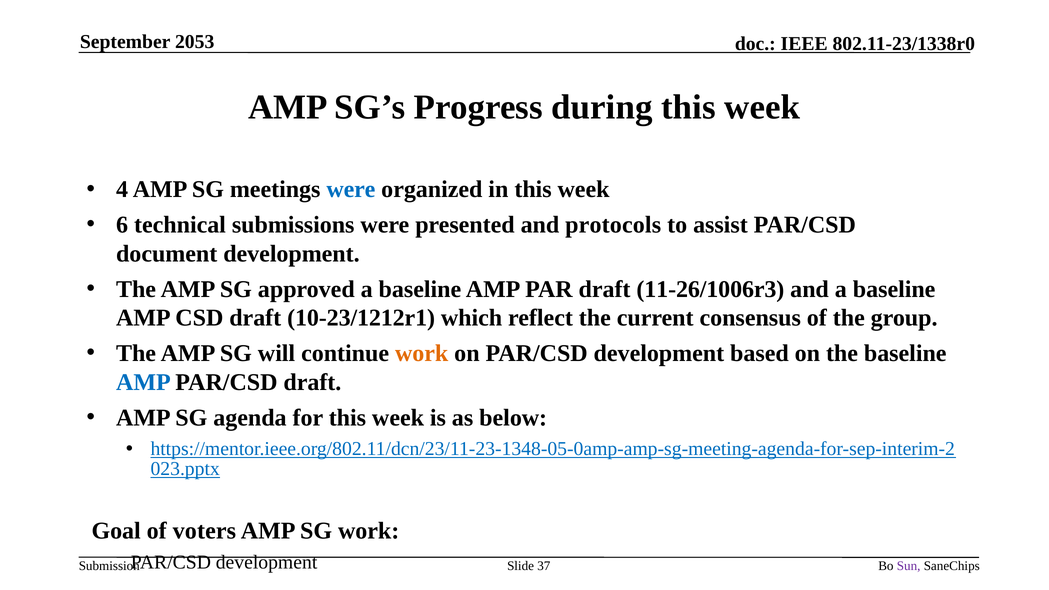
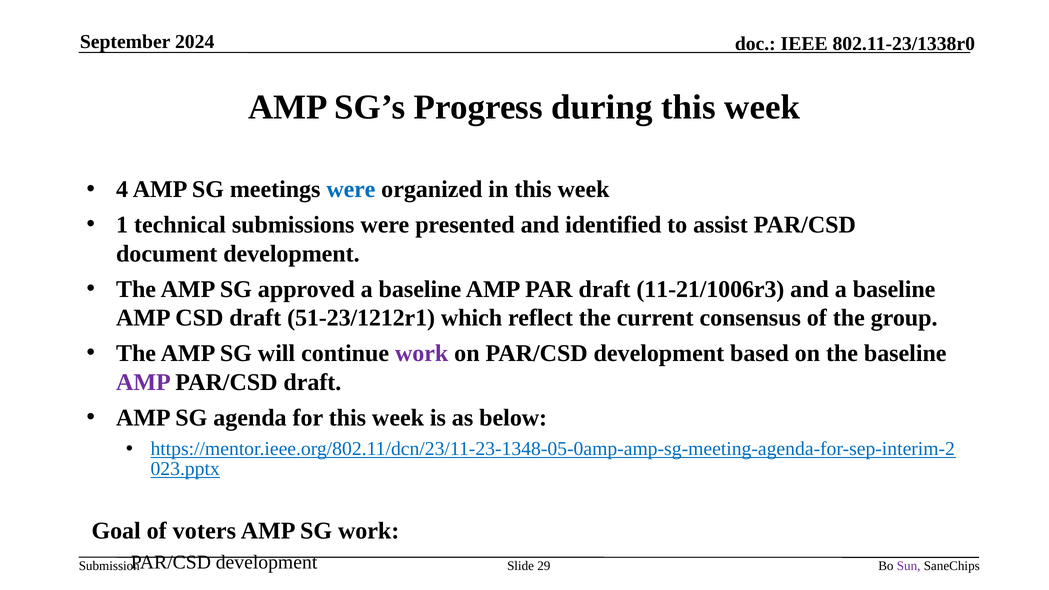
2053: 2053 -> 2024 (195, 42)
6: 6 -> 1 (122, 225)
protocols: protocols -> identified (613, 225)
11-26/1006r3: 11-26/1006r3 -> 11-21/1006r3 (710, 289)
10-23/1212r1: 10-23/1212r1 -> 51-23/1212r1 (361, 318)
work colour: orange -> purple (422, 353)
AMP colour: blue -> purple (143, 382)
37: 37 -> 29 (544, 566)
